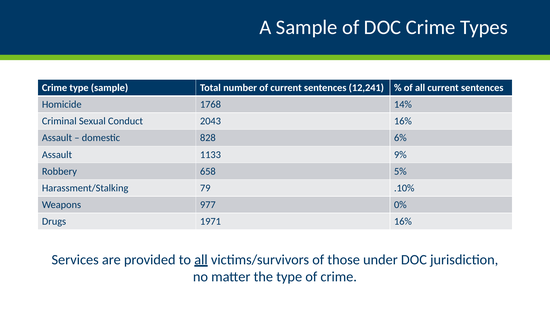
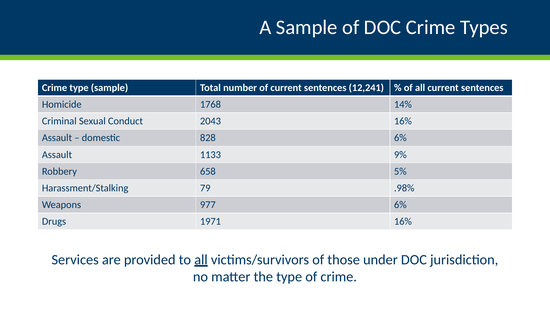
.10%: .10% -> .98% (404, 188)
977 0%: 0% -> 6% (400, 205)
